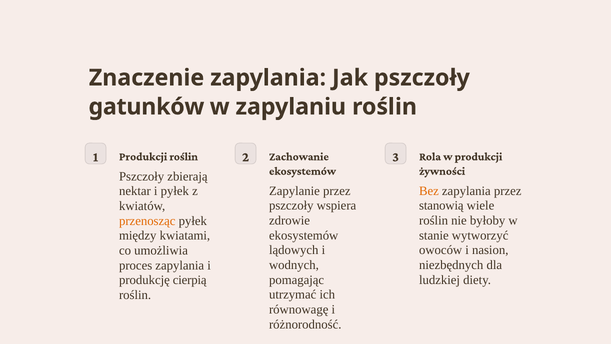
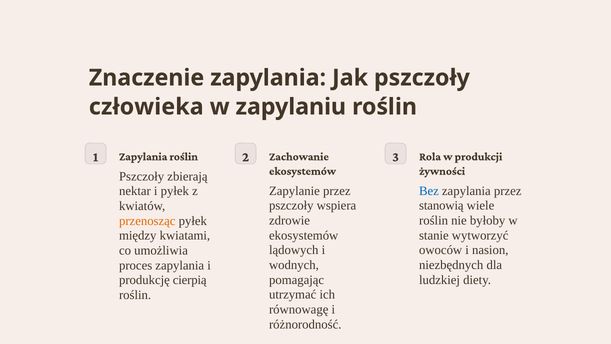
gatunków: gatunków -> człowieka (146, 107)
1 Produkcji: Produkcji -> Zapylania (143, 156)
Bez colour: orange -> blue (429, 191)
